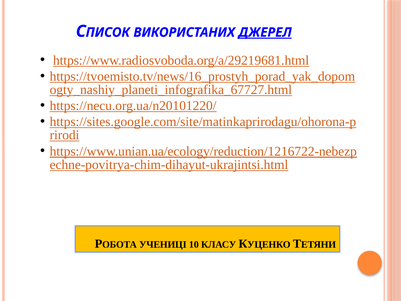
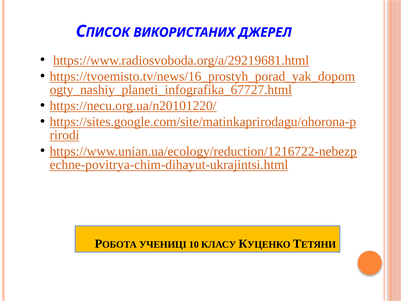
ДЖЕРЕЛ underline: present -> none (265, 32)
